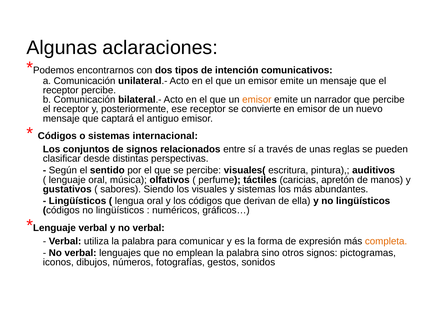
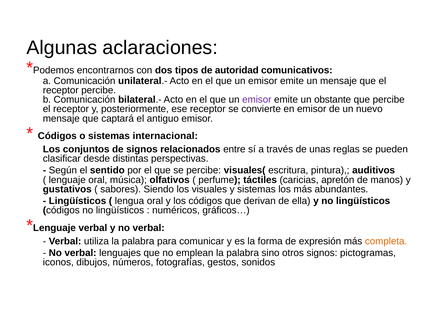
intención: intención -> autoridad (237, 70)
emisor colour: orange -> purple (257, 100)
narrador: narrador -> obstante (333, 100)
